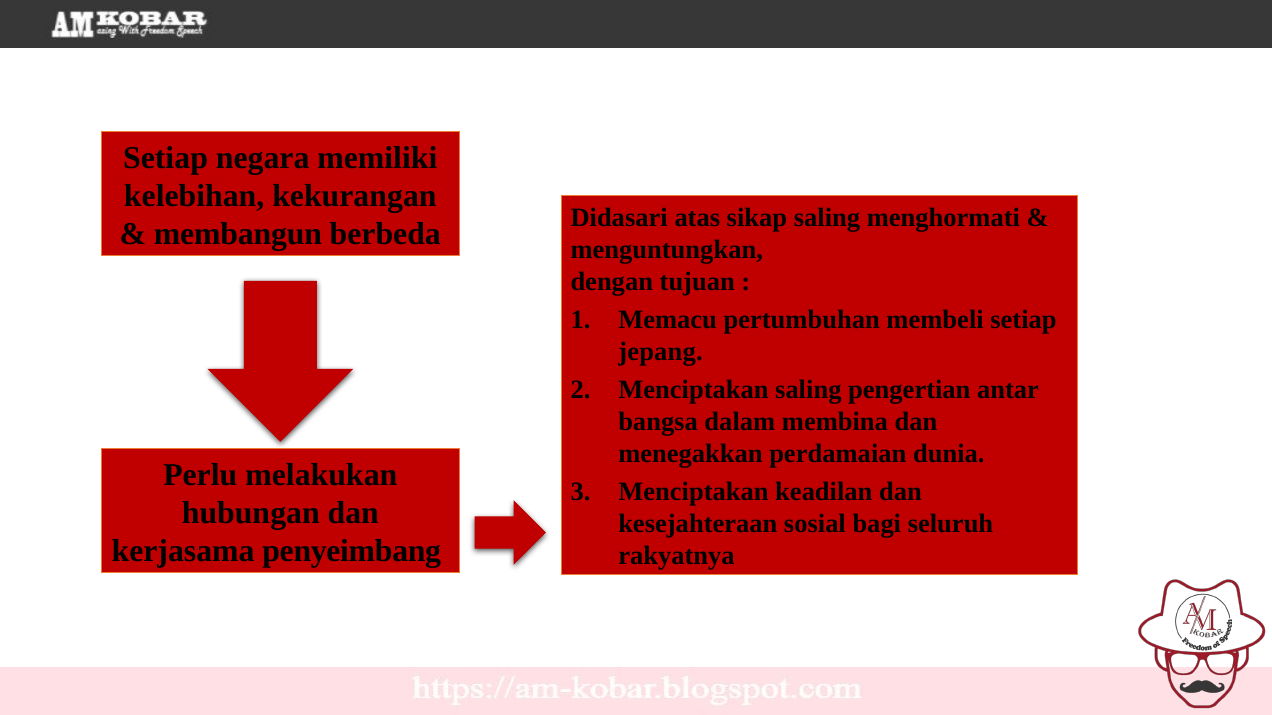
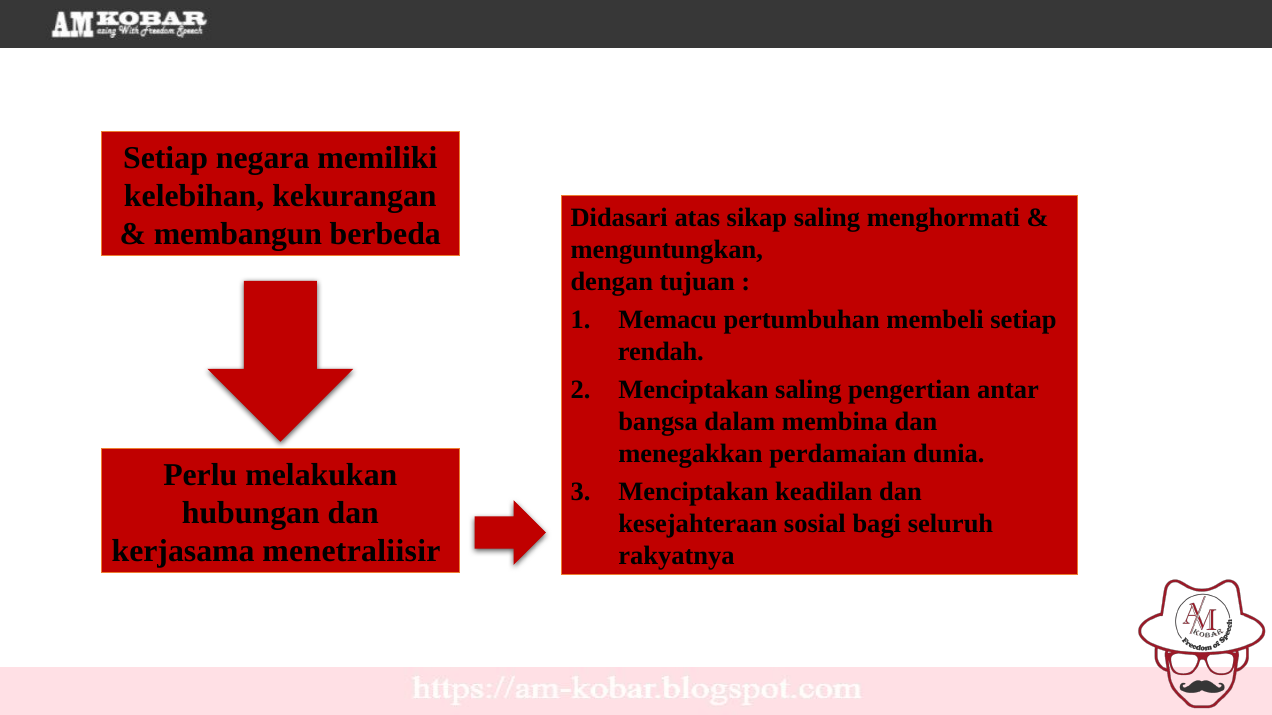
jepang: jepang -> rendah (661, 352)
penyeimbang: penyeimbang -> menetraliisir (351, 551)
